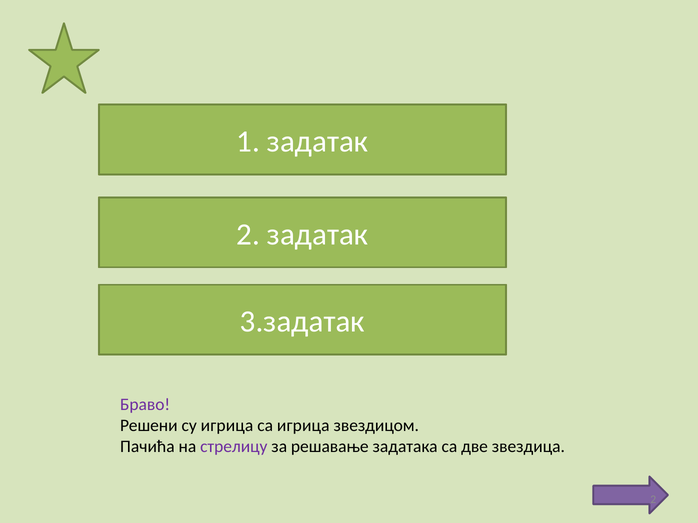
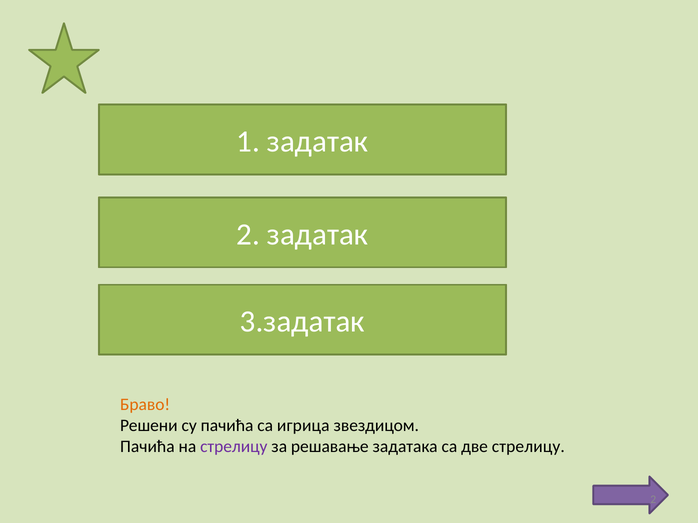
Браво colour: purple -> orange (145, 405)
су игрица: игрица -> пачића (227, 426)
две звездица: звездица -> стрелицу (528, 447)
